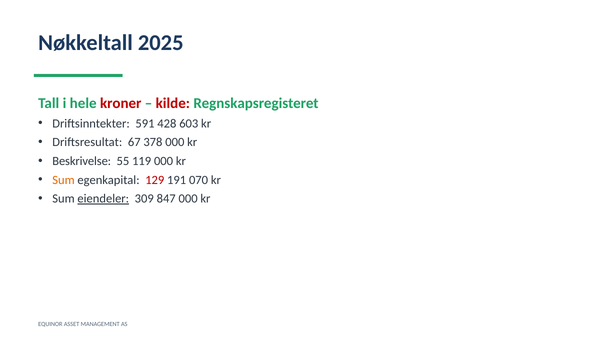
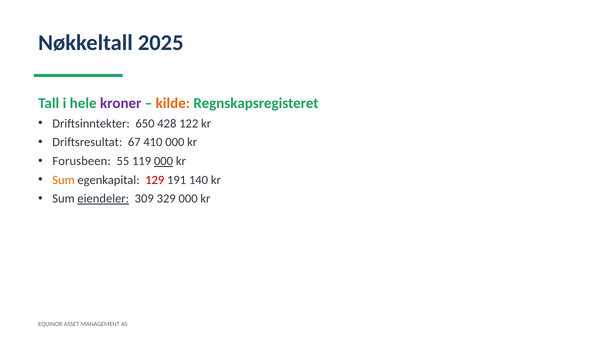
kroner colour: red -> purple (121, 103)
kilde colour: red -> orange (173, 103)
591: 591 -> 650 (145, 124)
603: 603 -> 122 (189, 124)
378: 378 -> 410 (153, 142)
Beskrivelse: Beskrivelse -> Forusbeen (82, 161)
000 underline: none -> present (164, 161)
070: 070 -> 140 (199, 180)
847: 847 -> 329 (166, 199)
